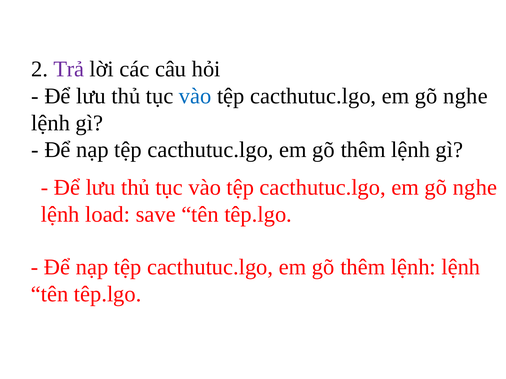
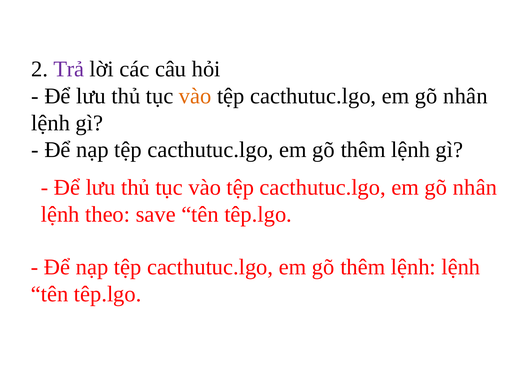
vào colour: blue -> orange (195, 96)
nghe: nghe -> nhân (465, 96)
nghe: nghe -> nhân (475, 188)
load: load -> theo (108, 215)
